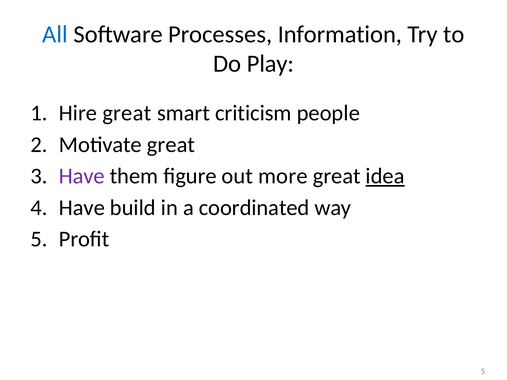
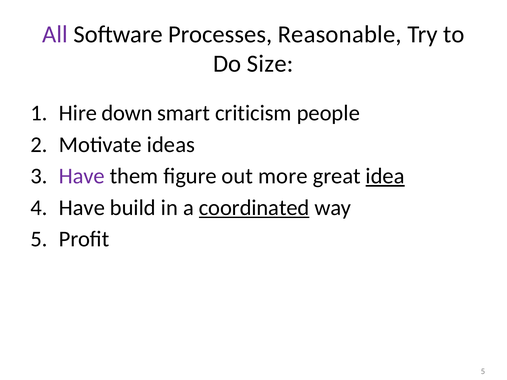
All colour: blue -> purple (55, 34)
Information: Information -> Reasonable (340, 34)
Play: Play -> Size (270, 64)
Hire great: great -> down (127, 113)
Motivate great: great -> ideas (171, 145)
coordinated underline: none -> present (254, 208)
